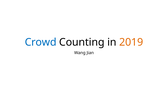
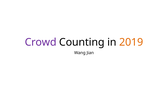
Crowd colour: blue -> purple (41, 42)
